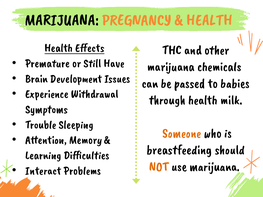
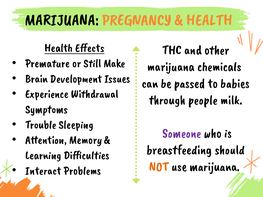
Have: Have -> Make (114, 63)
through health: health -> people (203, 100)
Someone colour: orange -> purple (182, 133)
